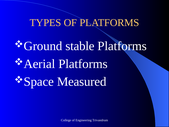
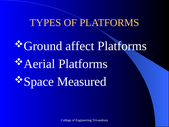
stable: stable -> affect (80, 46)
